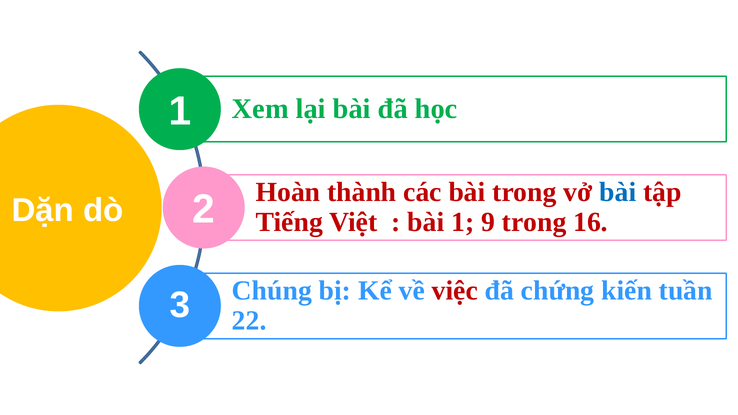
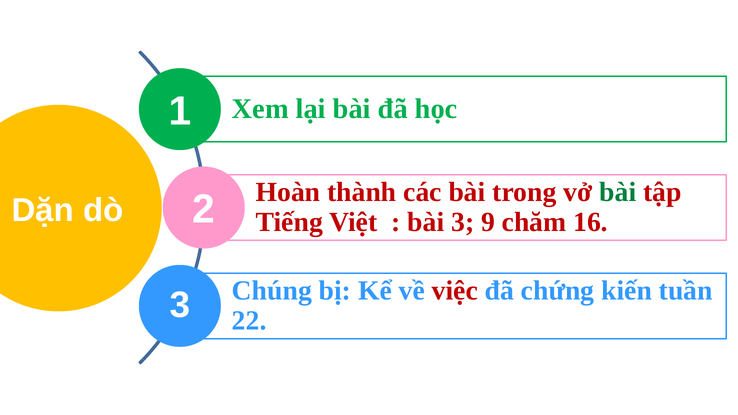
bài colour: blue -> green (618, 192)
bài 1: 1 -> 3 (463, 222)
9 trong: trong -> chăm (534, 222)
